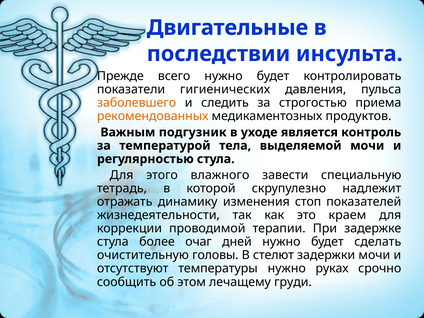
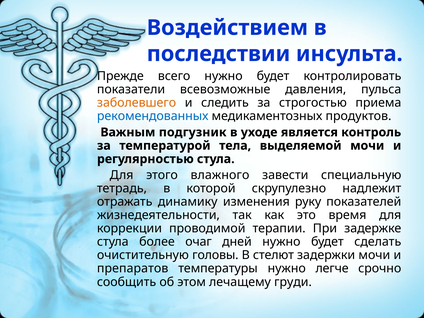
Двигательные: Двигательные -> Воздействием (227, 28)
гигиенических: гигиенических -> всевозможные (225, 89)
рекомендованных colour: orange -> blue (153, 116)
стоп: стоп -> руку (308, 202)
краем: краем -> время (347, 215)
отсутствуют: отсутствуют -> препаратов (133, 269)
руках: руках -> легче (332, 269)
